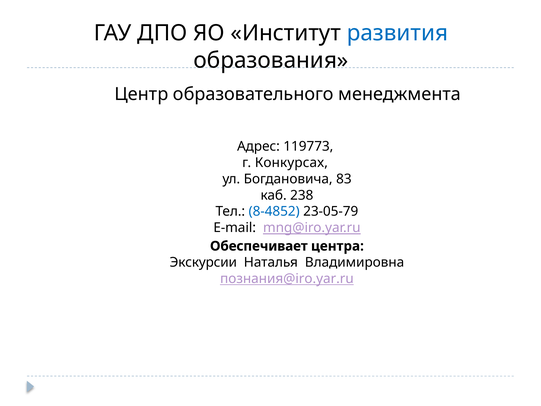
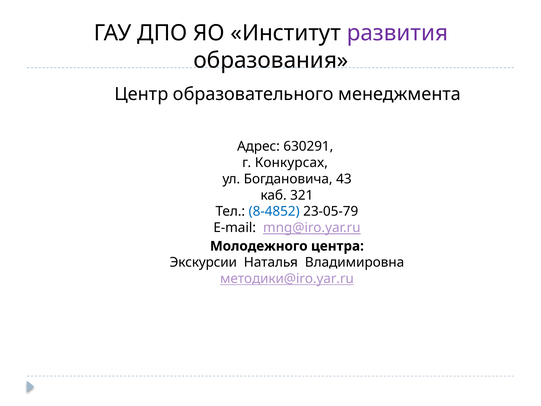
развития colour: blue -> purple (397, 33)
119773: 119773 -> 630291 (308, 146)
83: 83 -> 43 (344, 179)
238: 238 -> 321 (302, 195)
Обеспечивает: Обеспечивает -> Молодежного (259, 246)
познания@iro.yar.ru: познания@iro.yar.ru -> методики@iro.yar.ru (287, 278)
